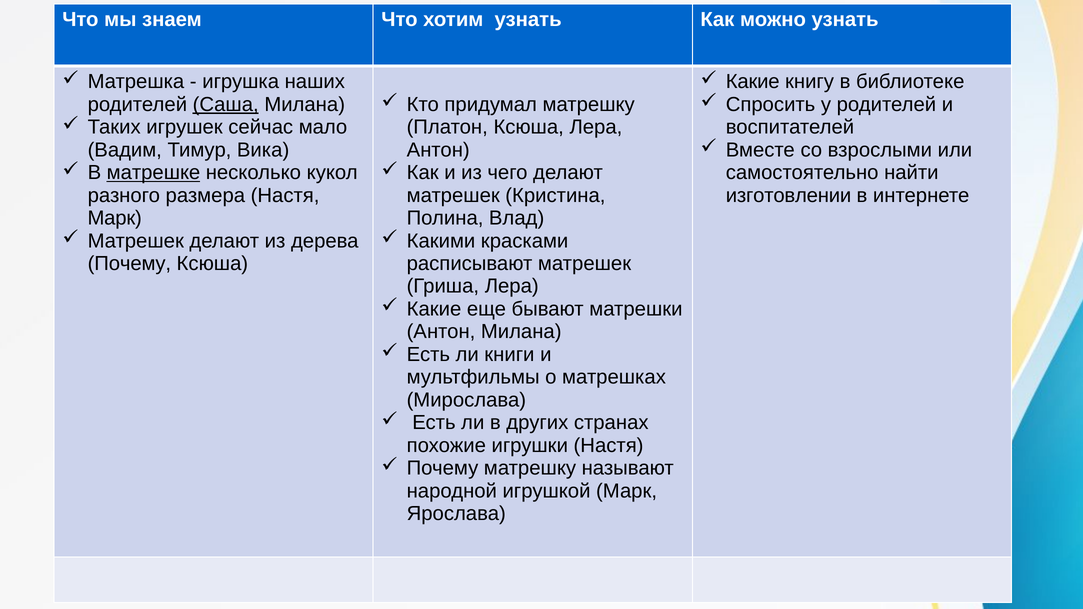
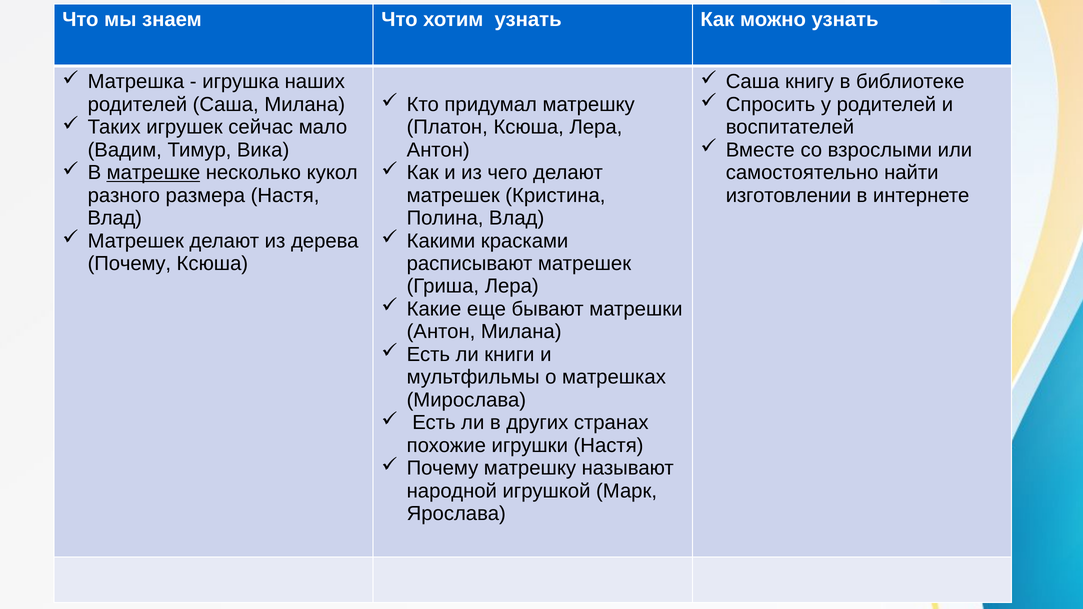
Какие: Какие -> Саша (753, 82)
Саша underline: present -> none (226, 104)
Марк: Марк -> Влад (115, 218)
